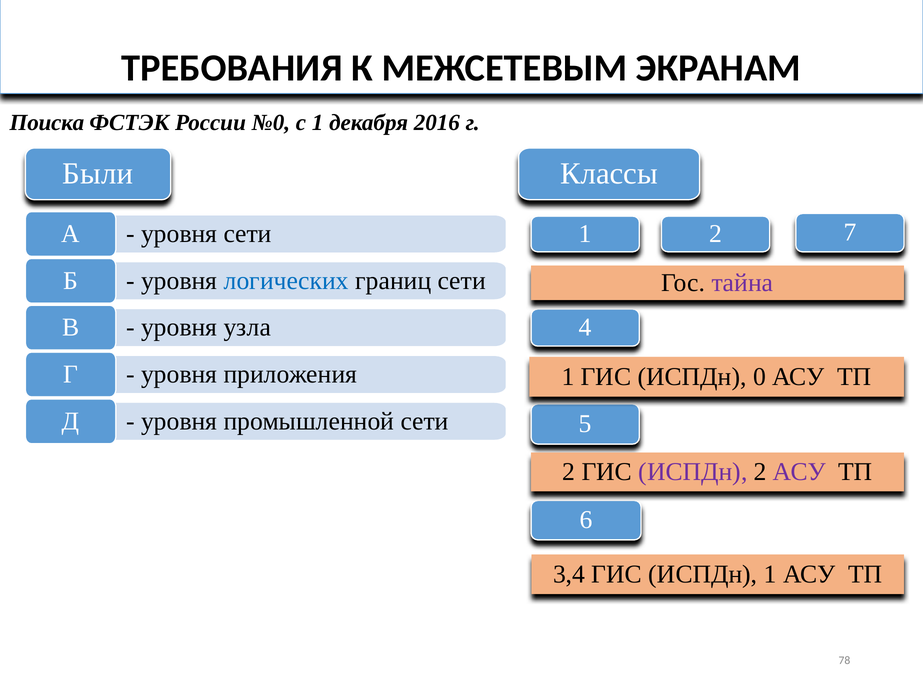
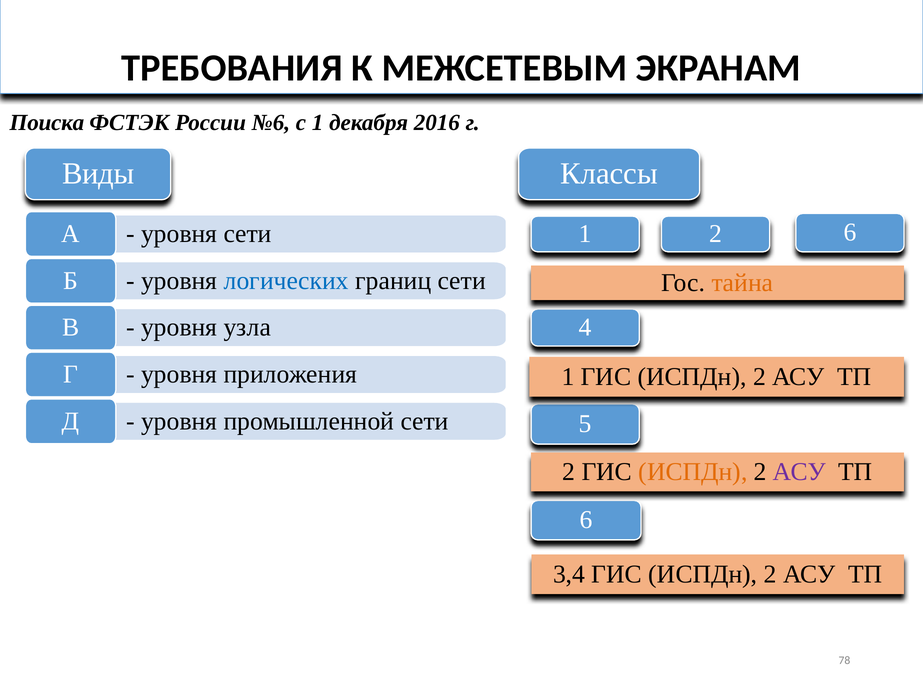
№0: №0 -> №6 (271, 123)
Были: Были -> Виды (98, 174)
2 7: 7 -> 6 (850, 233)
тайна colour: purple -> orange (743, 283)
1 ГИС ИСПДн 0: 0 -> 2 (759, 377)
ИСПДн colour: purple -> orange (693, 472)
3,4 ГИС ИСПДн 1: 1 -> 2 (770, 574)
